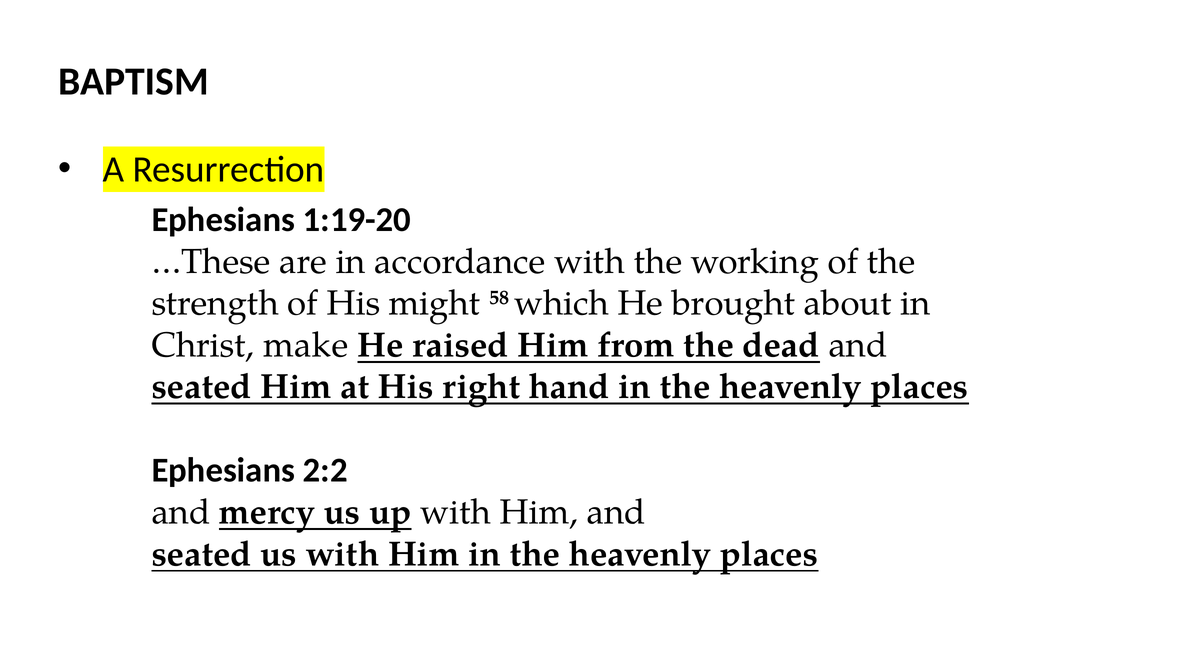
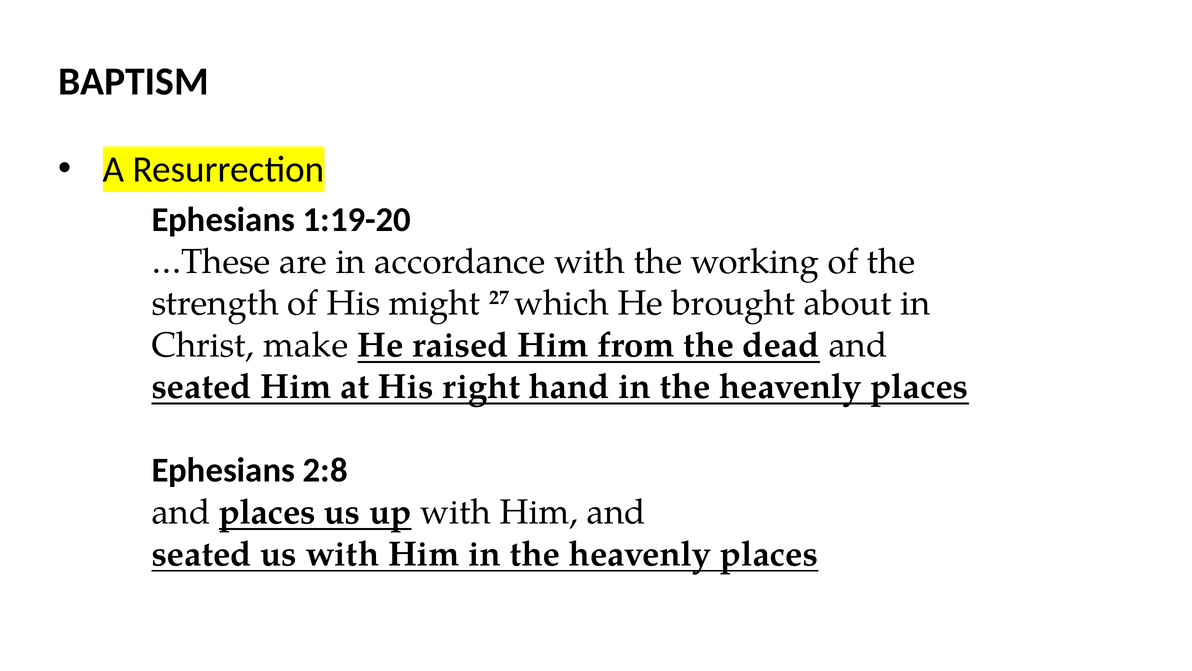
58: 58 -> 27 (499, 298)
2:2: 2:2 -> 2:8 (325, 470)
and mercy: mercy -> places (267, 512)
